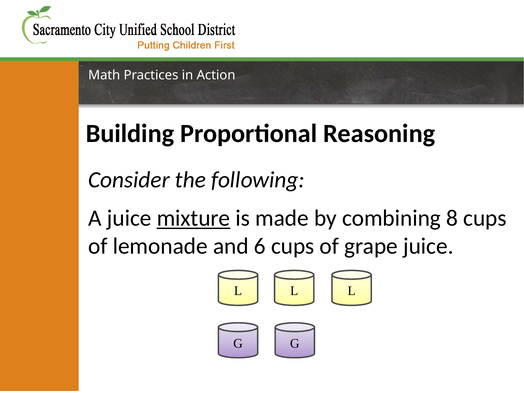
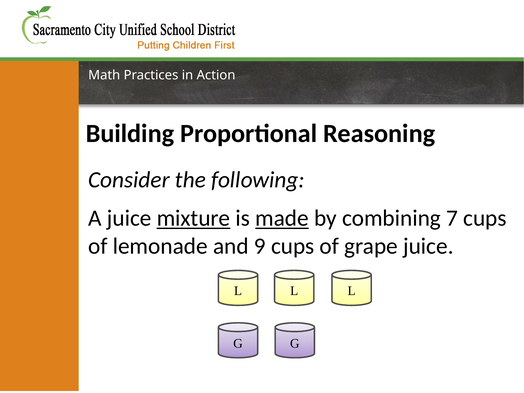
made underline: none -> present (282, 218)
8: 8 -> 7 (452, 218)
6: 6 -> 9 (260, 246)
